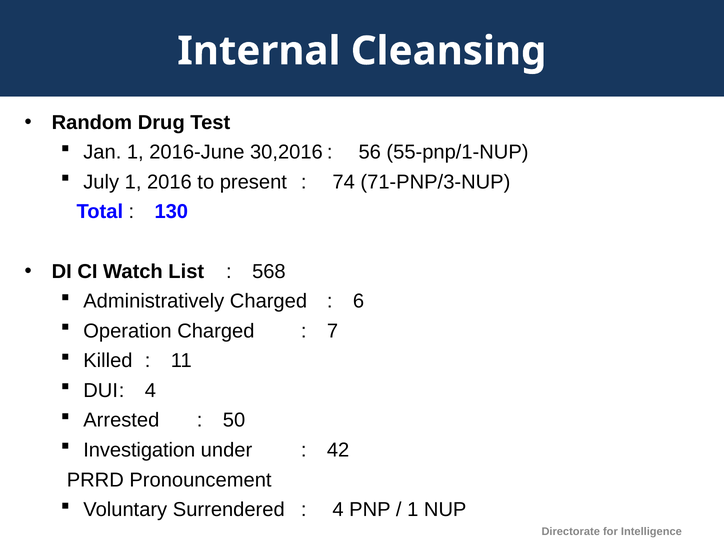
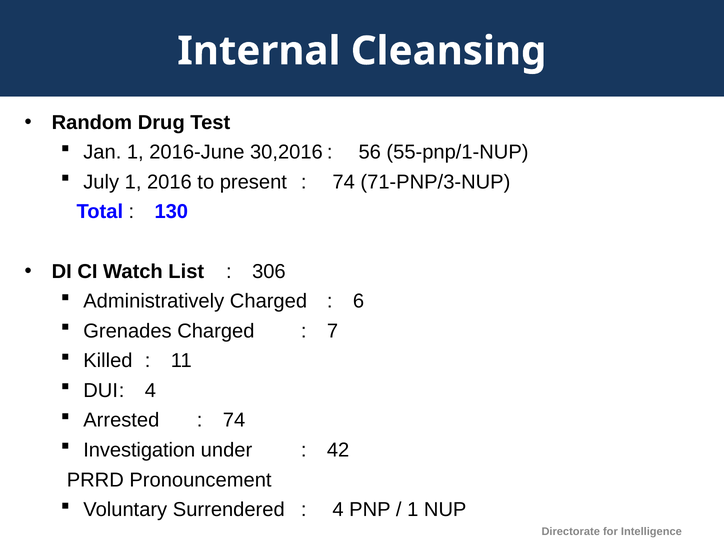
568: 568 -> 306 (269, 271)
Operation: Operation -> Grenades (128, 331)
50: 50 -> 74 (234, 420)
